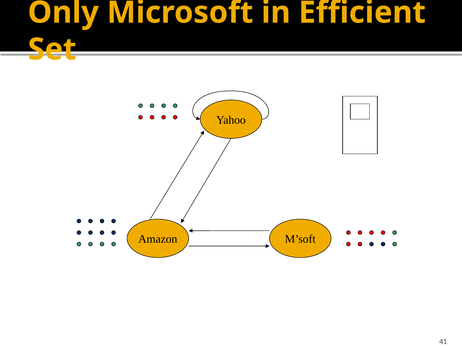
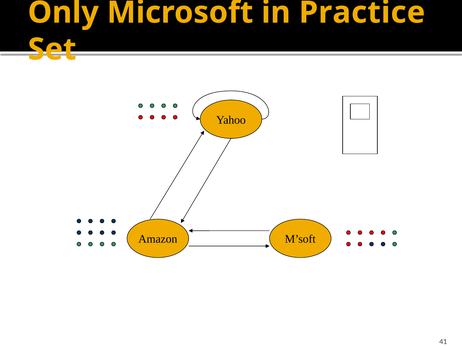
Efficient: Efficient -> Practice (362, 13)
